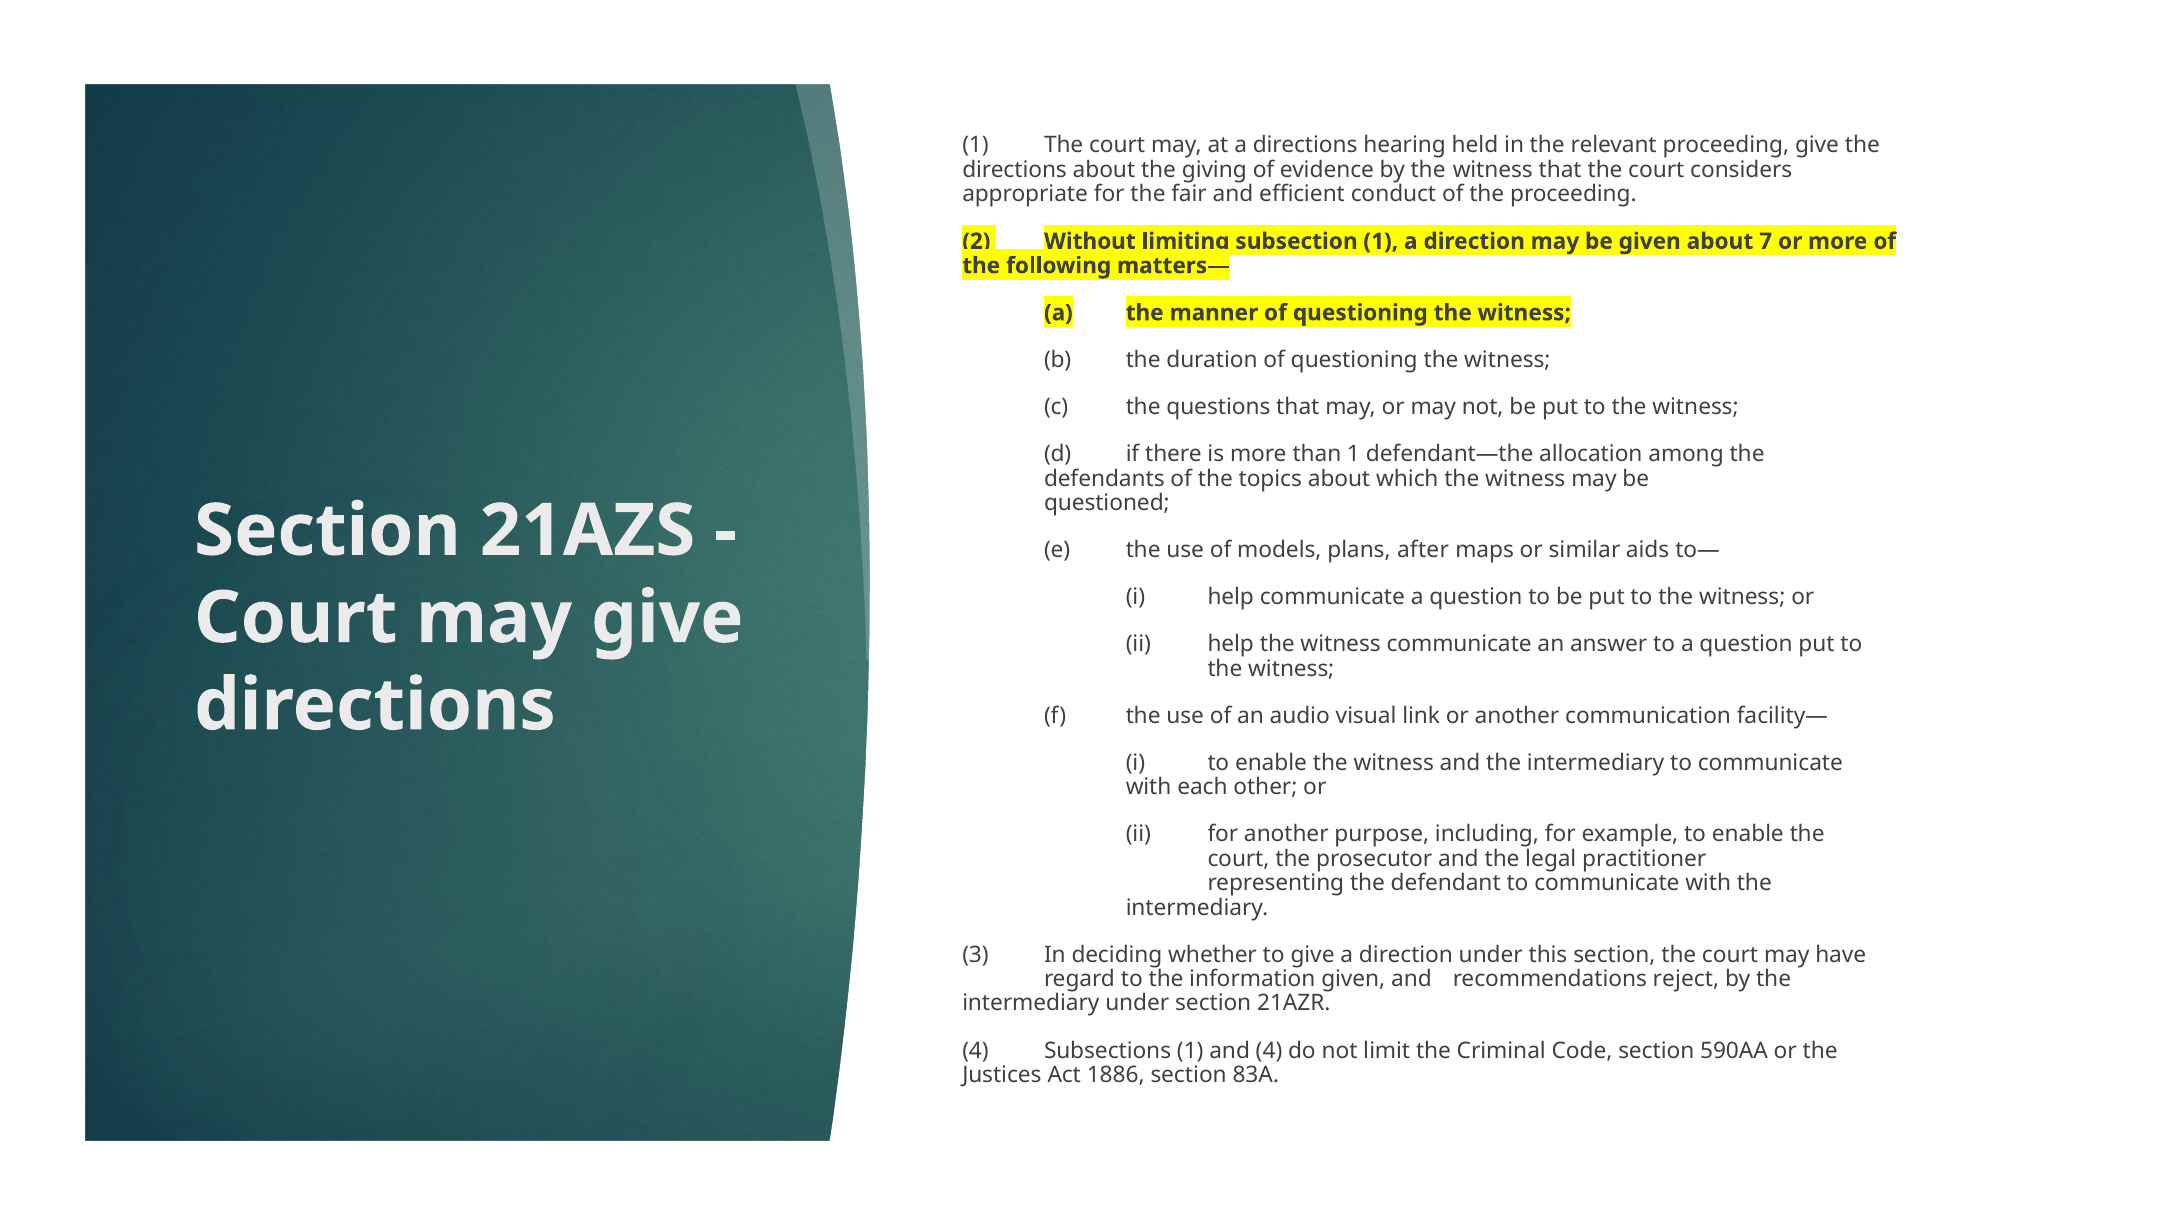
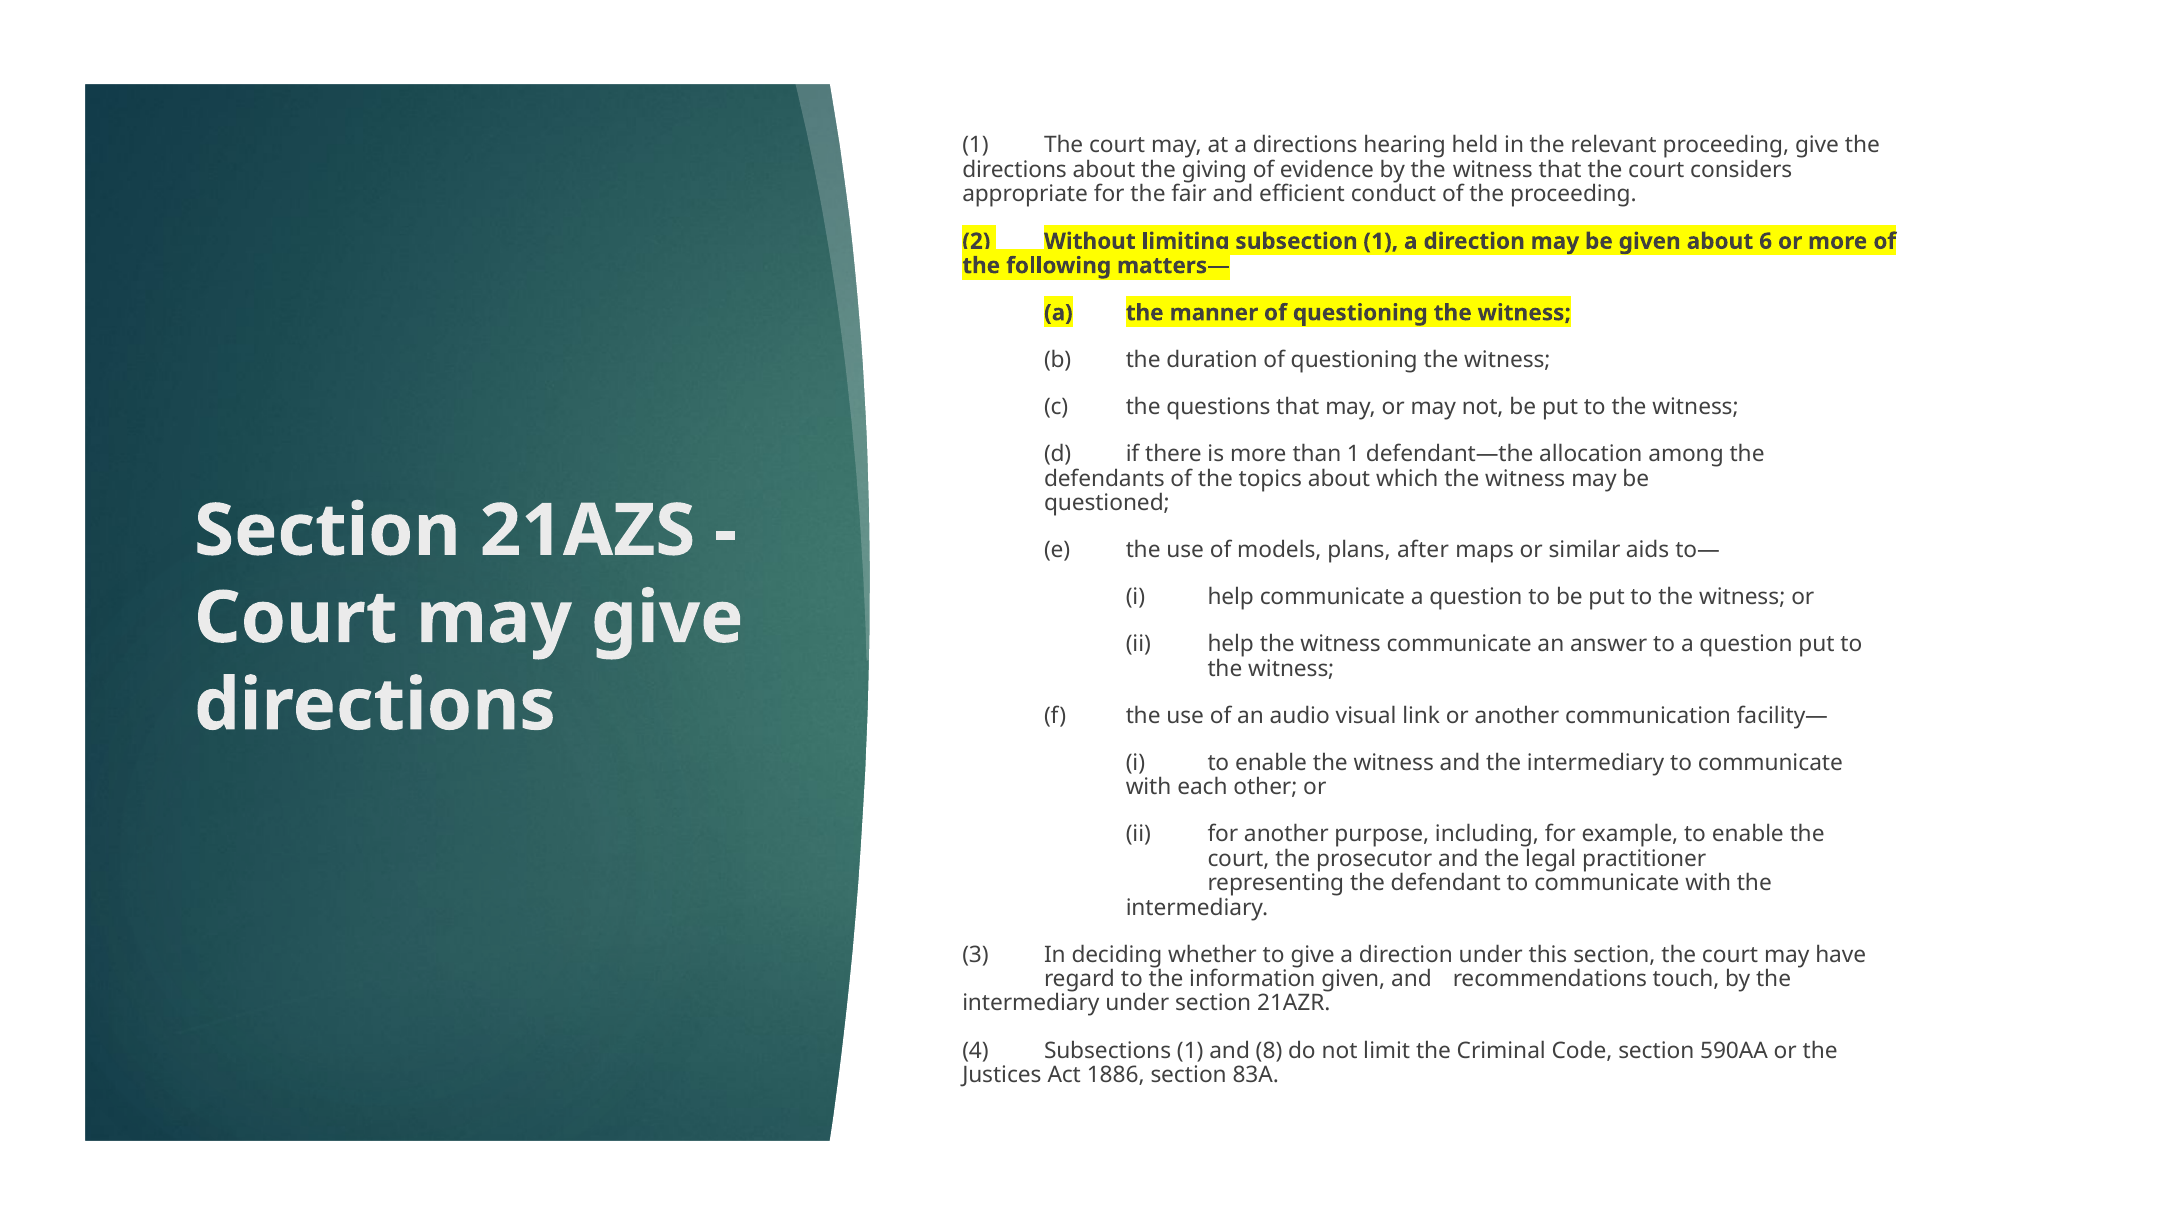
7: 7 -> 6 (1766, 241)
reject: reject -> touch (1686, 979)
and 4: 4 -> 8 (1269, 1051)
